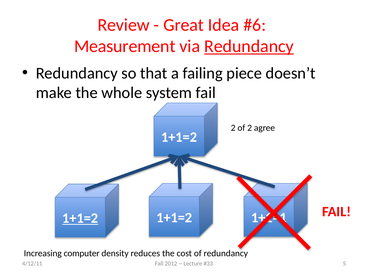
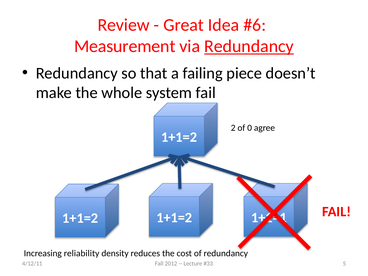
of 2: 2 -> 0 (250, 128)
1+1=2 underline: present -> none (80, 218)
computer: computer -> reliability (82, 253)
